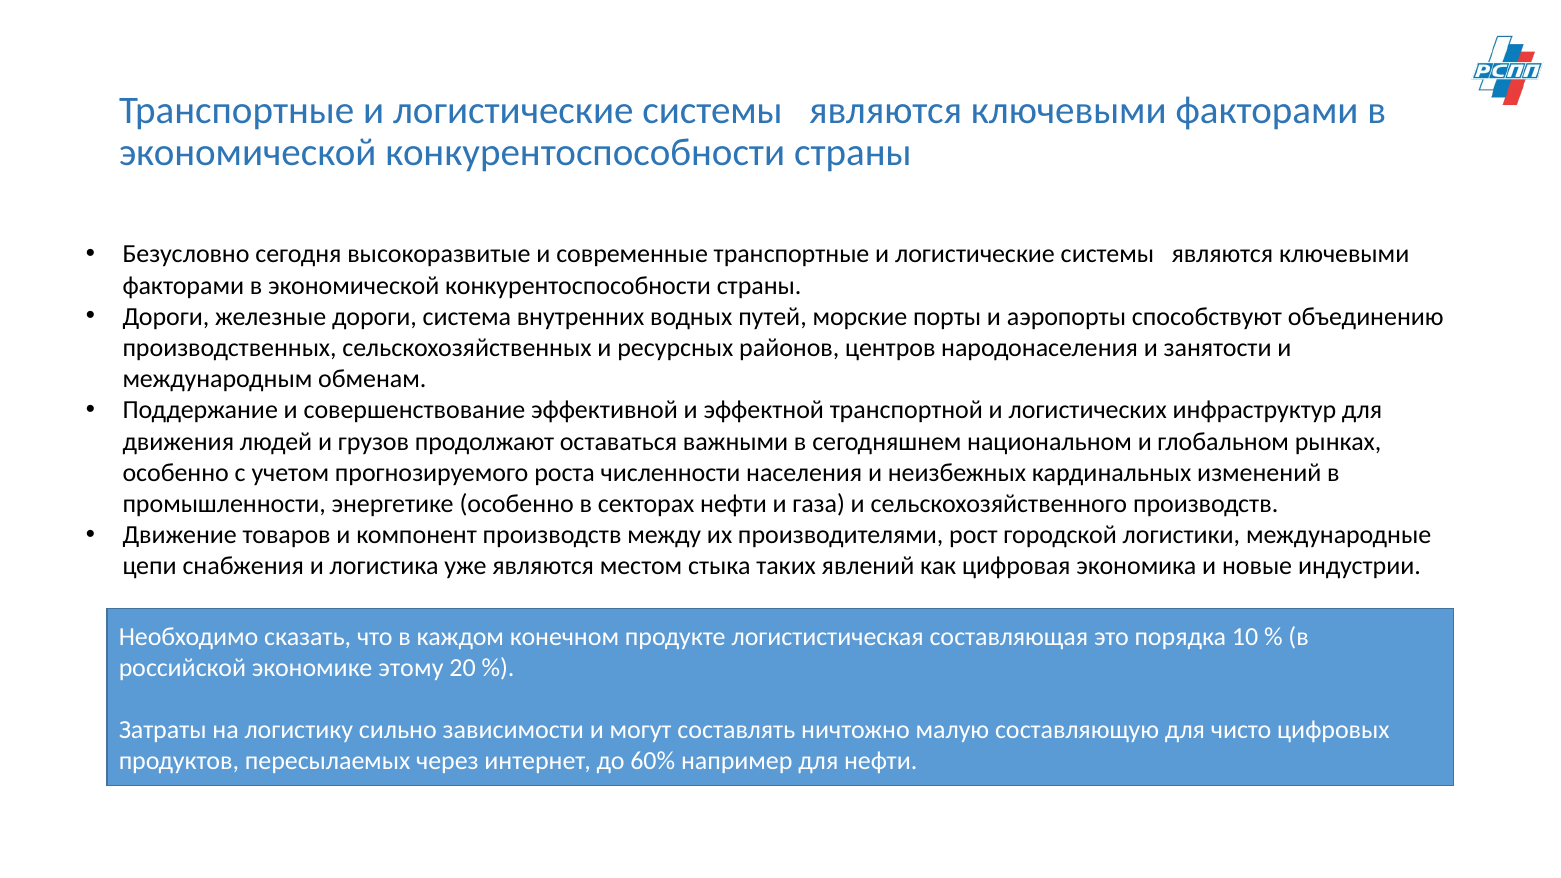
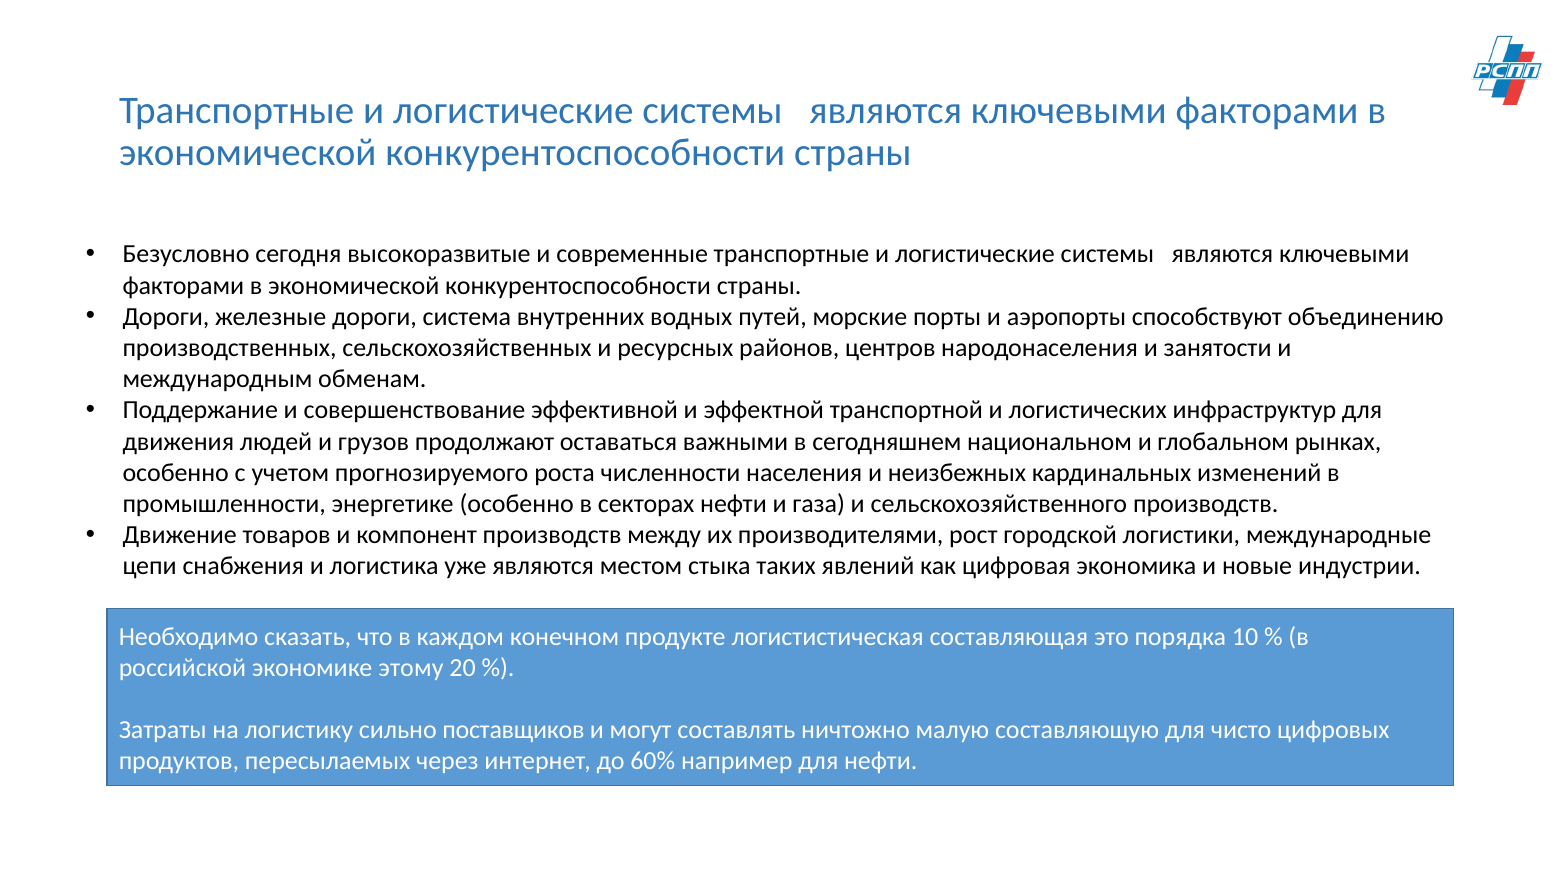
зависимости: зависимости -> поставщиков (513, 730)
